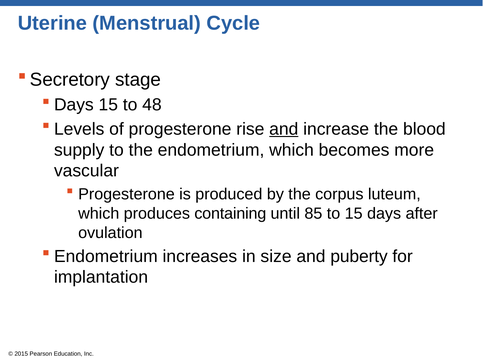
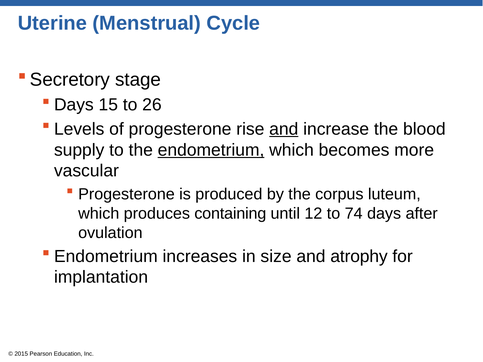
48: 48 -> 26 (152, 105)
endometrium underline: none -> present (211, 150)
85: 85 -> 12 (313, 214)
to 15: 15 -> 74 (354, 214)
puberty: puberty -> atrophy (359, 257)
